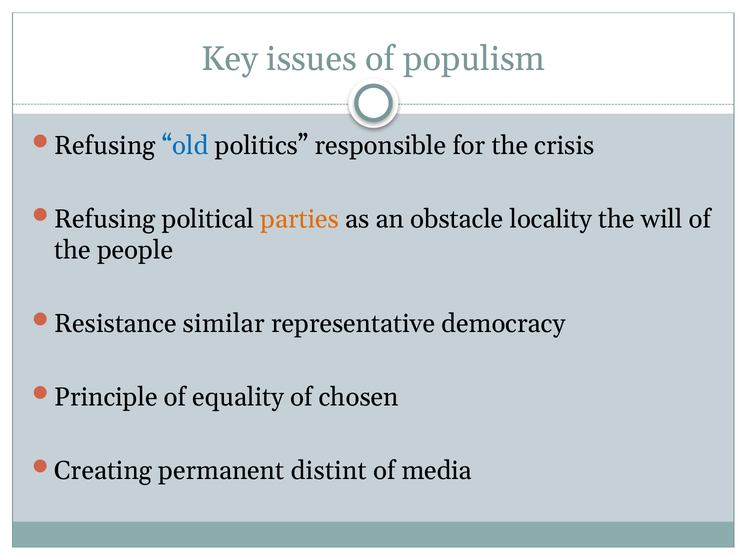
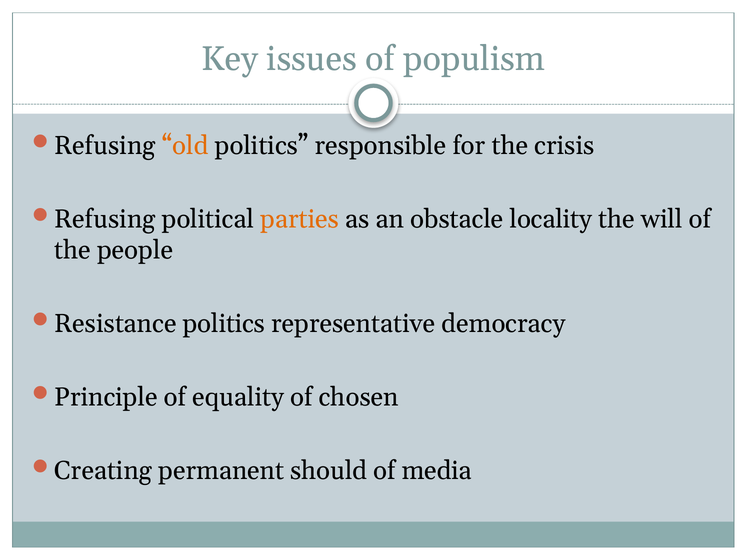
old colour: blue -> orange (185, 146)
Resistance similar: similar -> politics (224, 324)
distint: distint -> should (329, 471)
